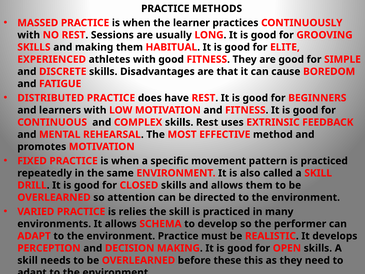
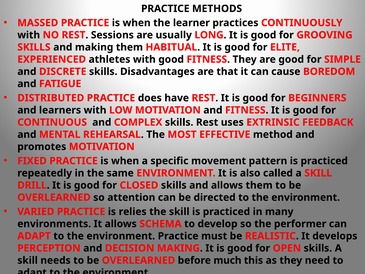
these: these -> much (227, 260)
